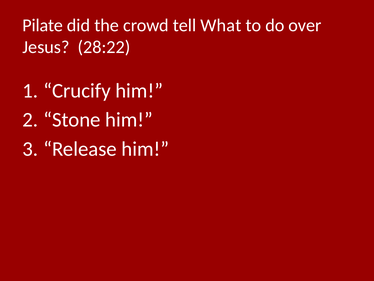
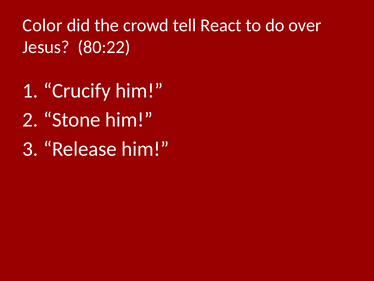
Pilate: Pilate -> Color (43, 25)
What: What -> React (221, 25)
28:22: 28:22 -> 80:22 (104, 47)
